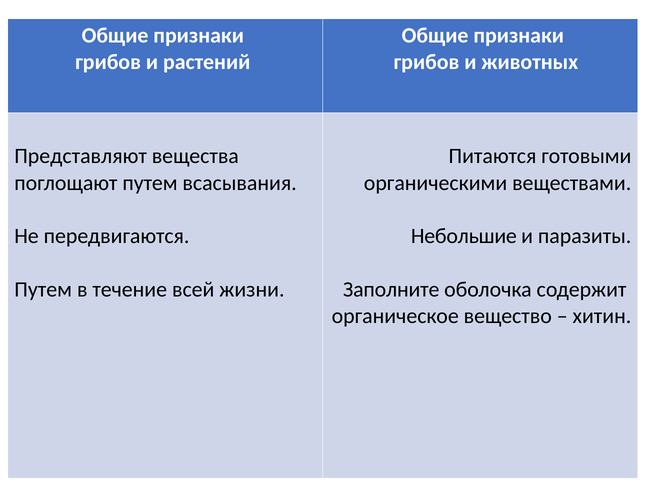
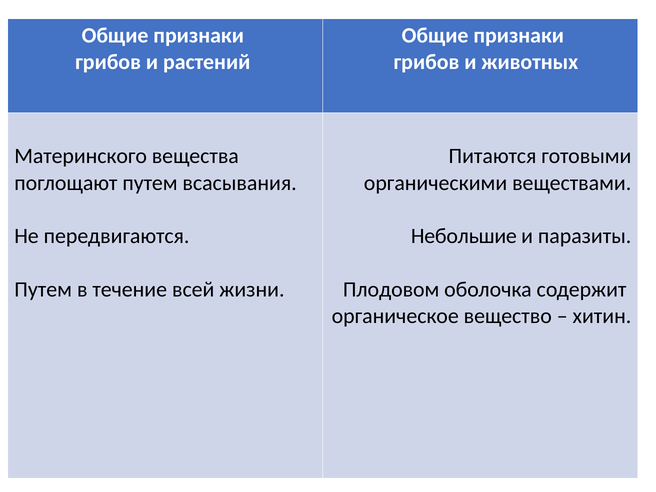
Представляют: Представляют -> Материнского (81, 156)
Заполните: Заполните -> Плодовом (391, 290)
